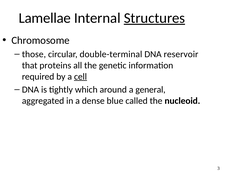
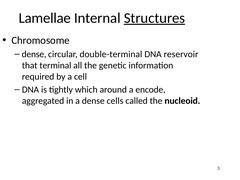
those: those -> dense (34, 54)
proteins: proteins -> terminal (55, 65)
cell underline: present -> none (80, 77)
general: general -> encode (150, 90)
blue: blue -> cells (115, 101)
